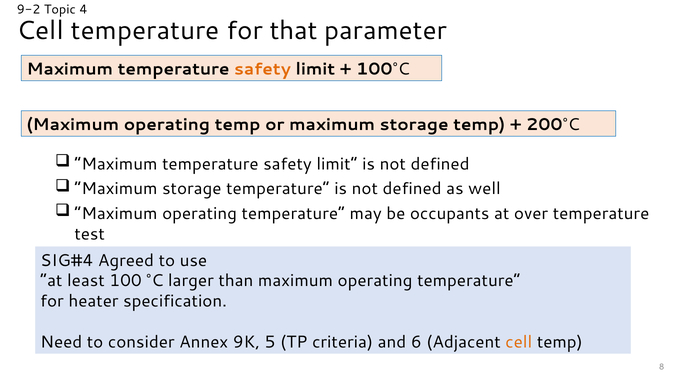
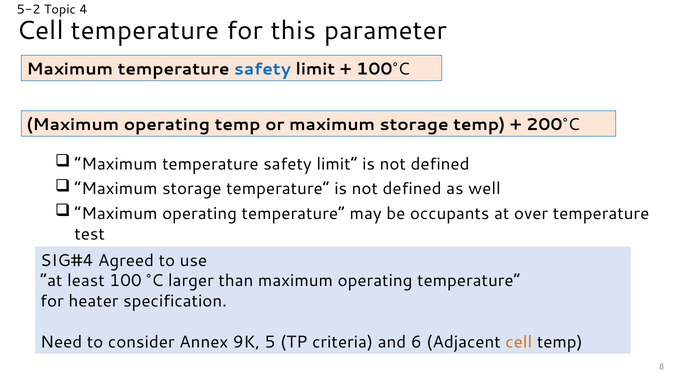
9-2: 9-2 -> 5-2 (29, 9)
that: that -> this (293, 30)
safety colour: orange -> blue (262, 69)
